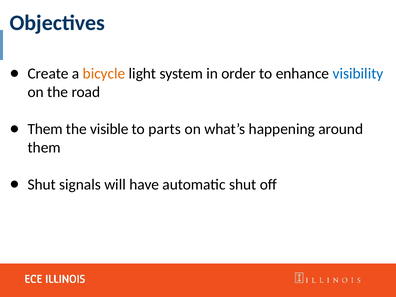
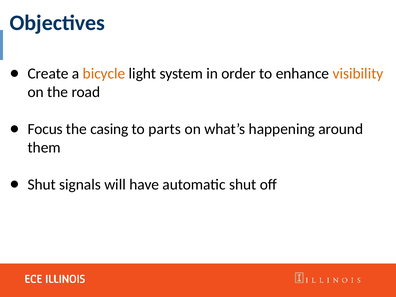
visibility colour: blue -> orange (358, 74)
Them: Them -> Focus (45, 129)
visible: visible -> casing (109, 129)
